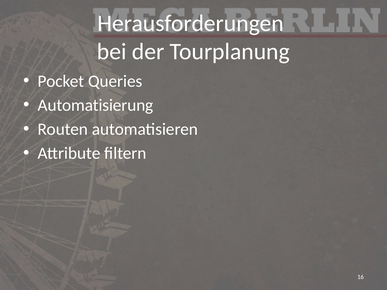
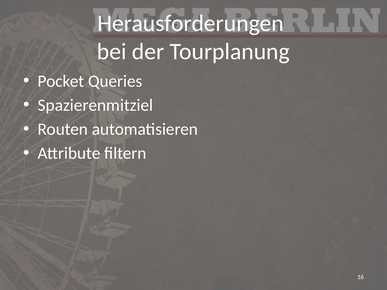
Automatisierung: Automatisierung -> Spazierenmitziel (95, 105)
